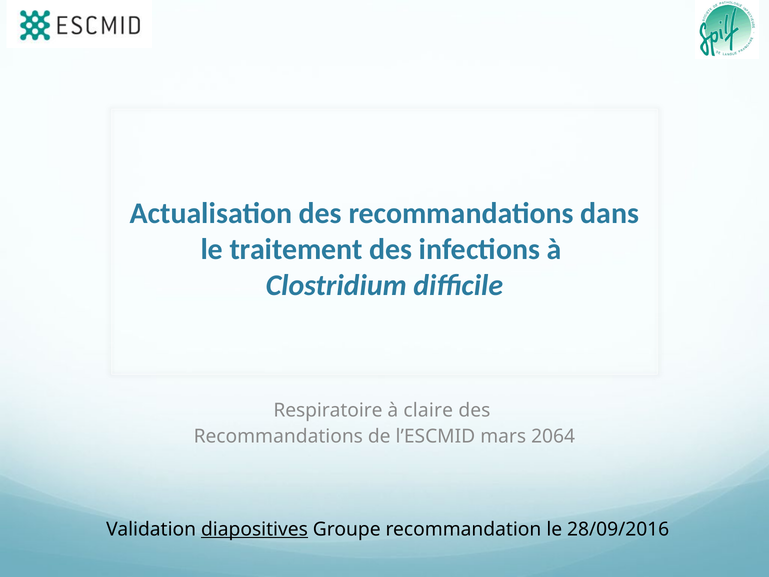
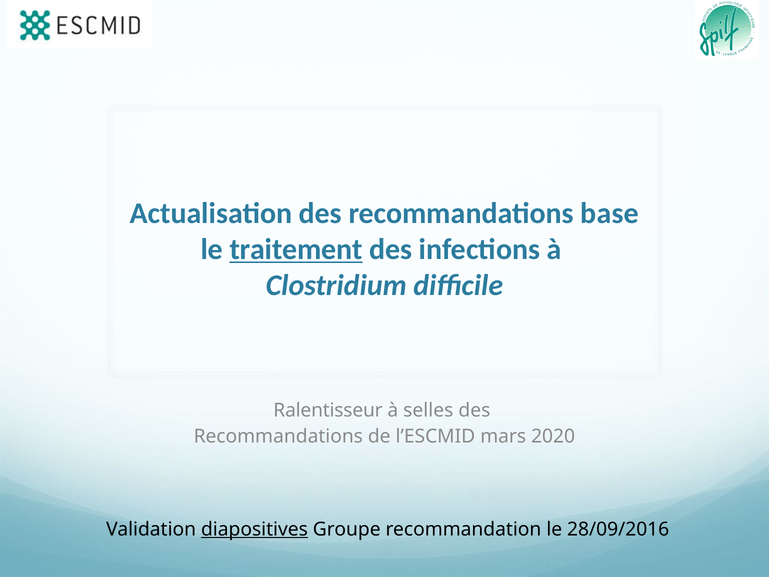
dans: dans -> base (610, 213)
traitement underline: none -> present (296, 249)
Respiratoire: Respiratoire -> Ralentisseur (328, 410)
claire: claire -> selles (428, 410)
2064: 2064 -> 2020 (553, 436)
